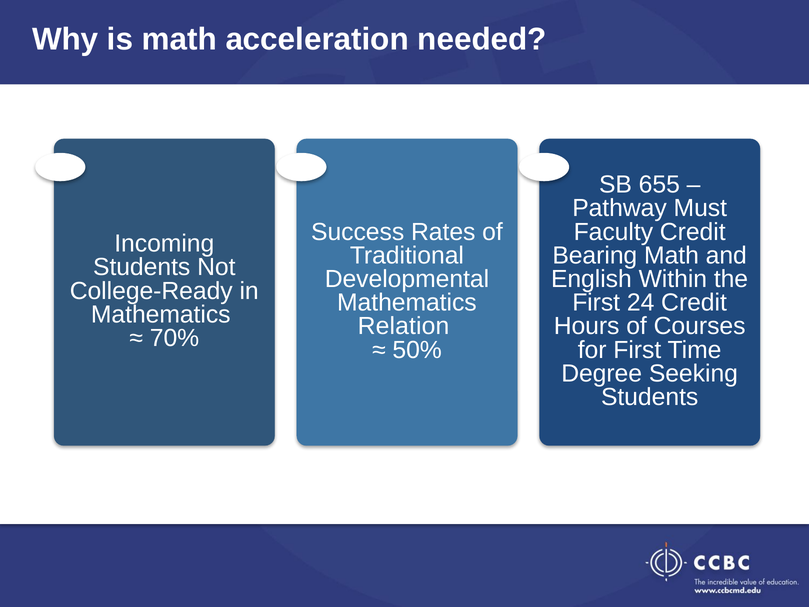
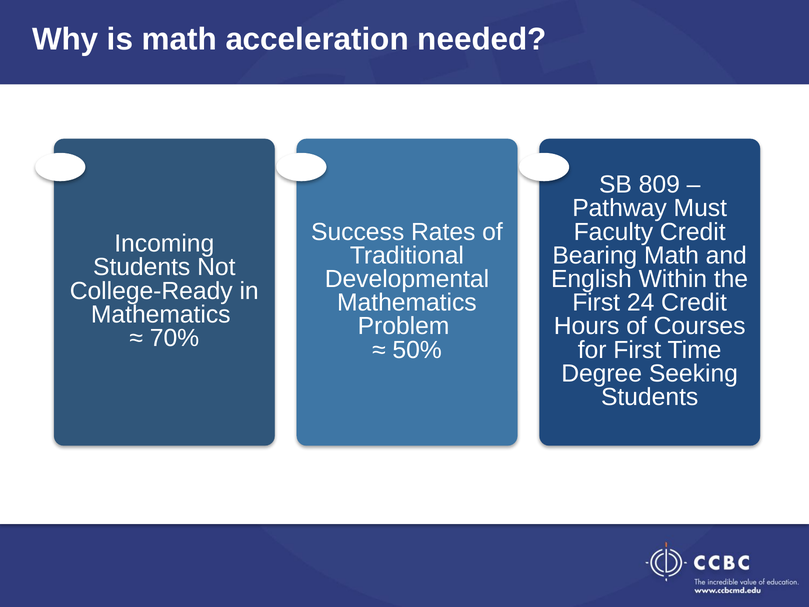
655: 655 -> 809 (659, 185)
Relation: Relation -> Problem (404, 326)
